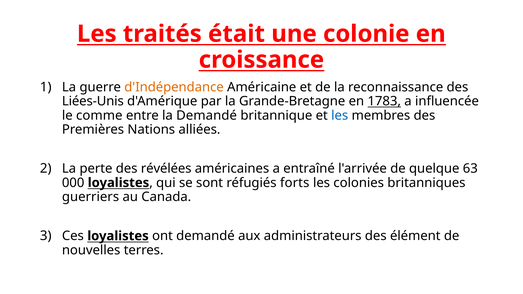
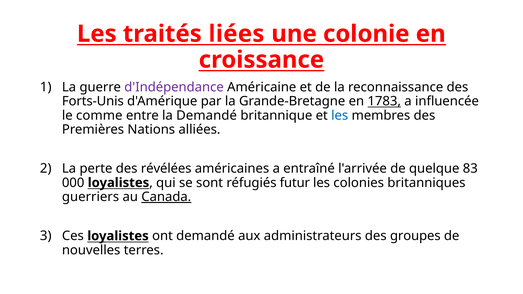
était: était -> liées (236, 34)
d'Indépendance colour: orange -> purple (174, 87)
Liées-Unis: Liées-Unis -> Forts-Unis (93, 101)
63: 63 -> 83 (470, 169)
forts: forts -> futur (295, 183)
Canada underline: none -> present (166, 197)
élément: élément -> groupes (415, 236)
